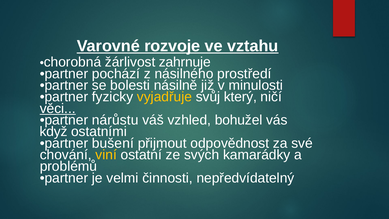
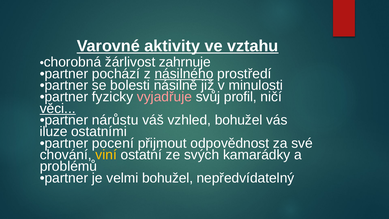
rozvoje: rozvoje -> aktivity (172, 46)
násilného underline: none -> present (184, 74)
vyjadřuje colour: yellow -> pink (164, 97)
který: který -> profil (240, 97)
když: když -> iluze (54, 132)
bušení: bušení -> pocení (113, 143)
velmi činnosti: činnosti -> bohužel (168, 178)
